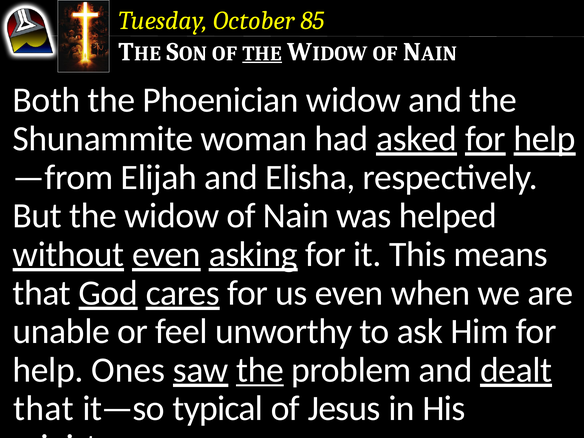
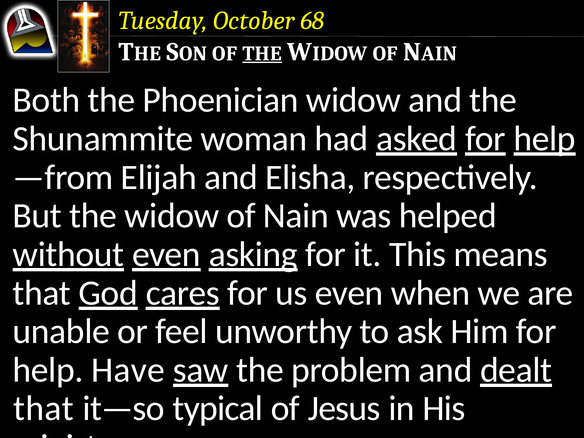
85: 85 -> 68 (312, 21)
Ones: Ones -> Have (128, 370)
the underline: present -> none (260, 370)
